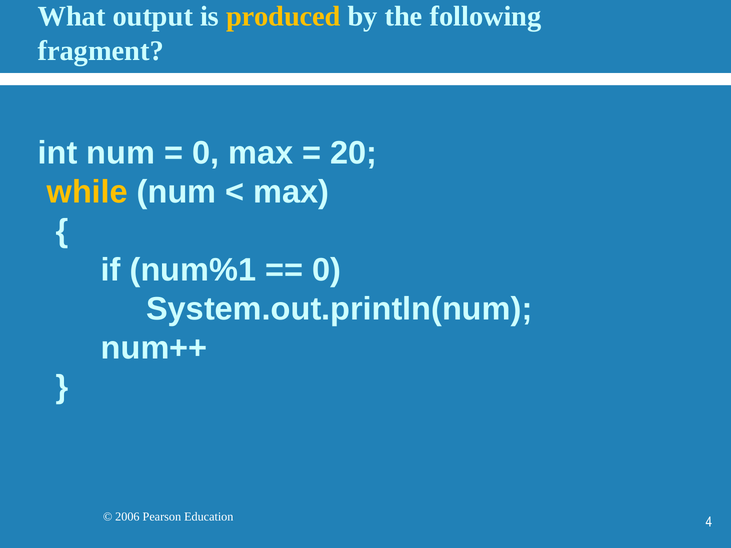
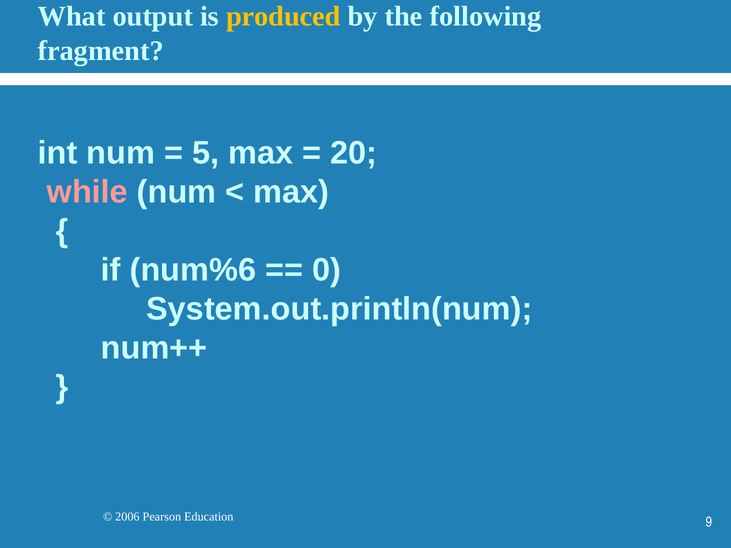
0: 0 -> 5 (206, 153)
while colour: yellow -> pink (87, 192)
num%1: num%1 -> num%6 (193, 270)
4: 4 -> 9 (709, 522)
